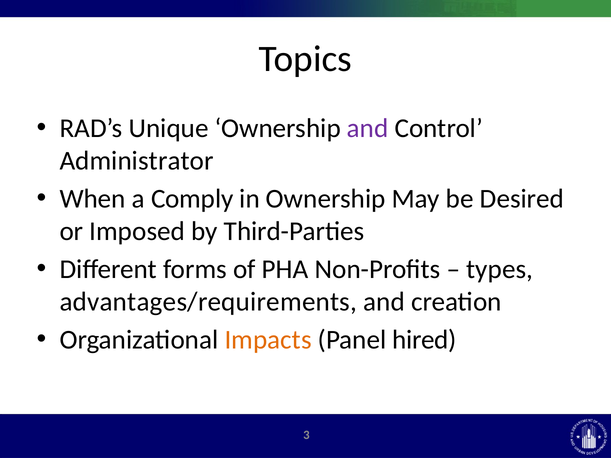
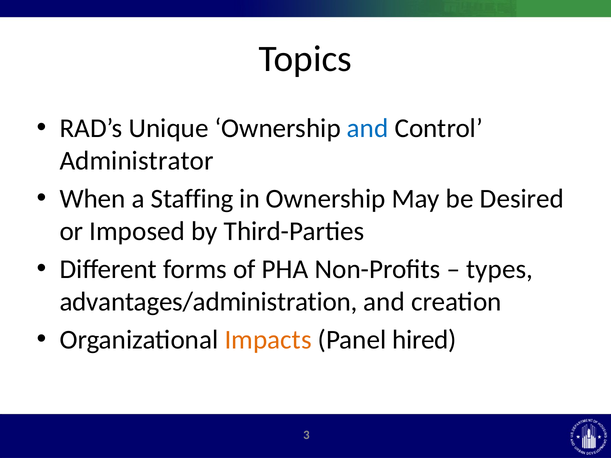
and colour: purple -> blue (368, 128)
Comply: Comply -> Staffing (192, 199)
advantages/requirements: advantages/requirements -> advantages/administration (209, 302)
